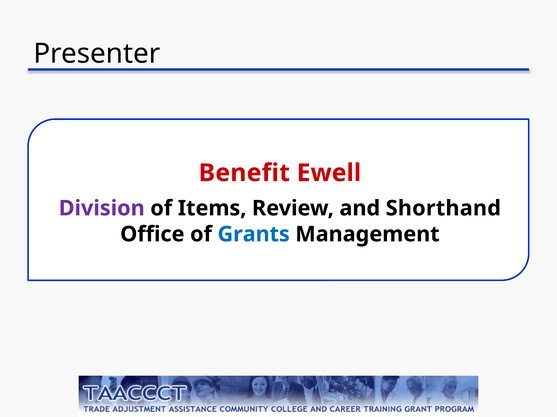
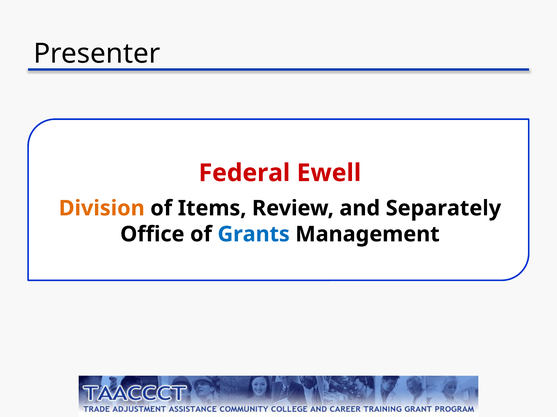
Benefit: Benefit -> Federal (244, 173)
Division colour: purple -> orange (102, 209)
Shorthand: Shorthand -> Separately (443, 209)
